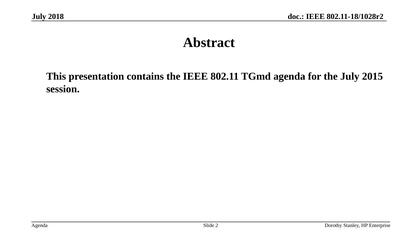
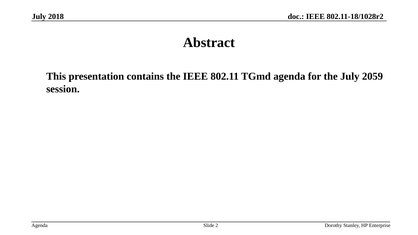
2015: 2015 -> 2059 (372, 77)
